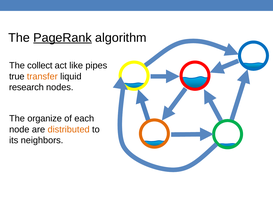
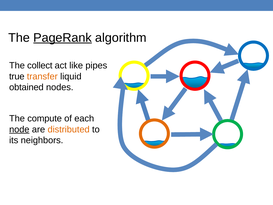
research: research -> obtained (26, 87)
organize: organize -> compute (45, 118)
node underline: none -> present (19, 129)
